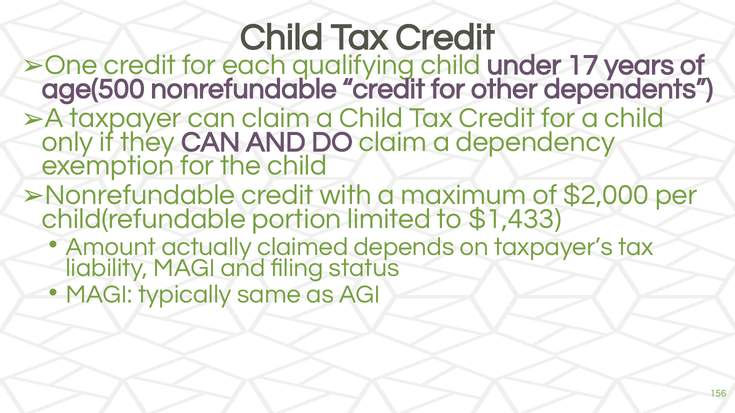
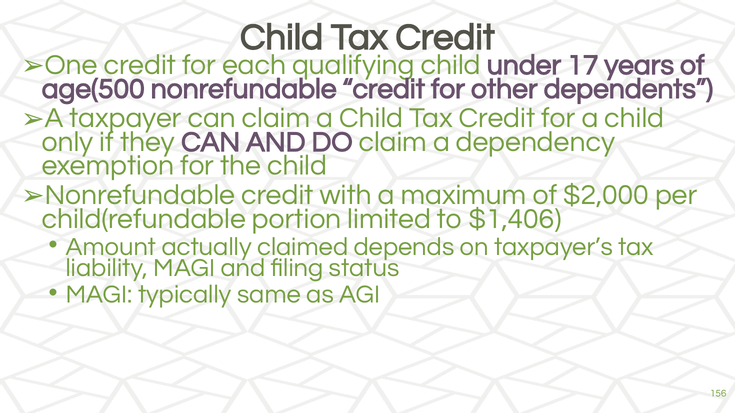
$1,433: $1,433 -> $1,406 (515, 219)
